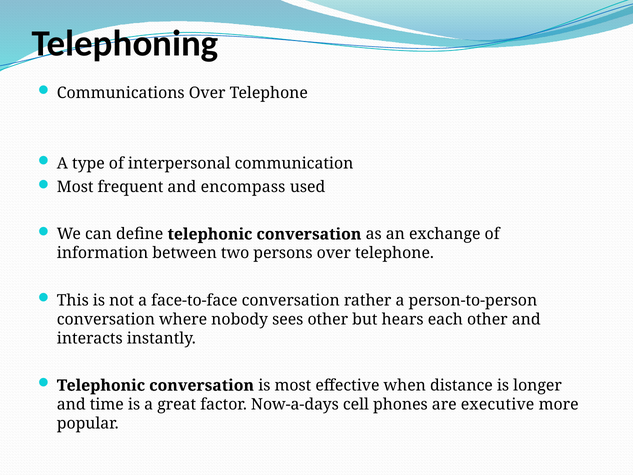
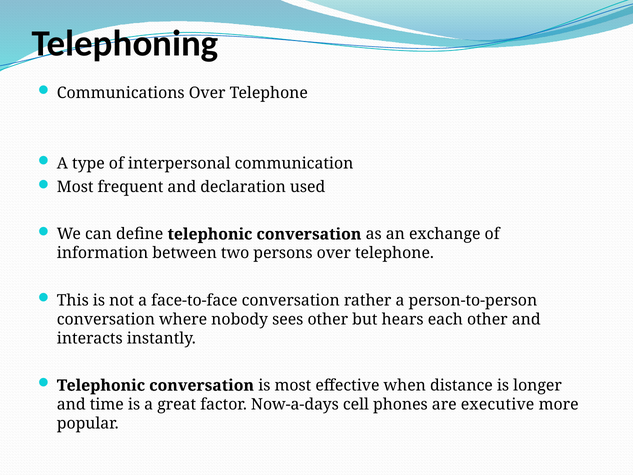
encompass: encompass -> declaration (243, 187)
